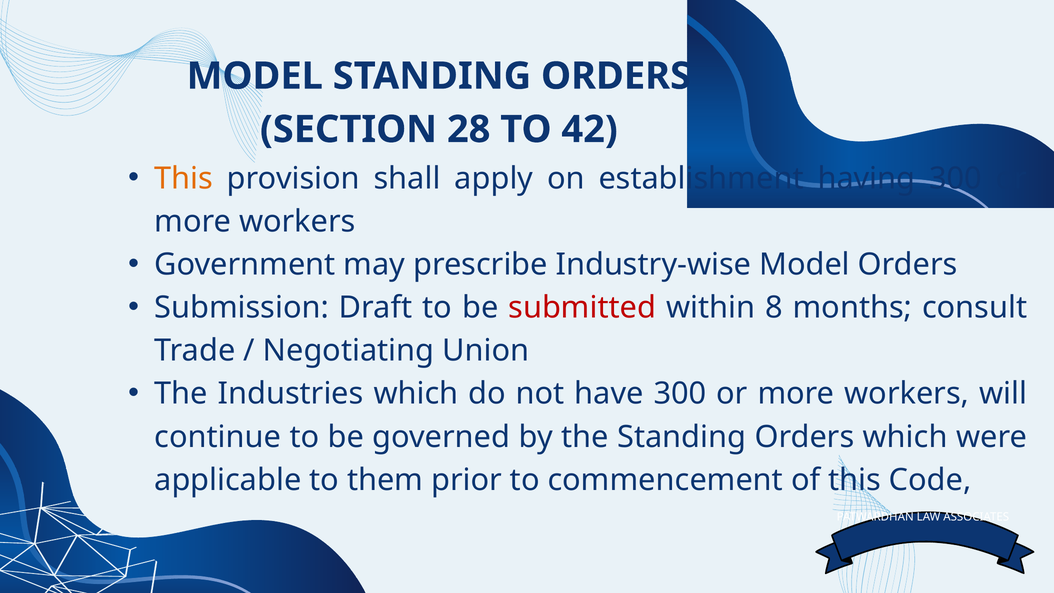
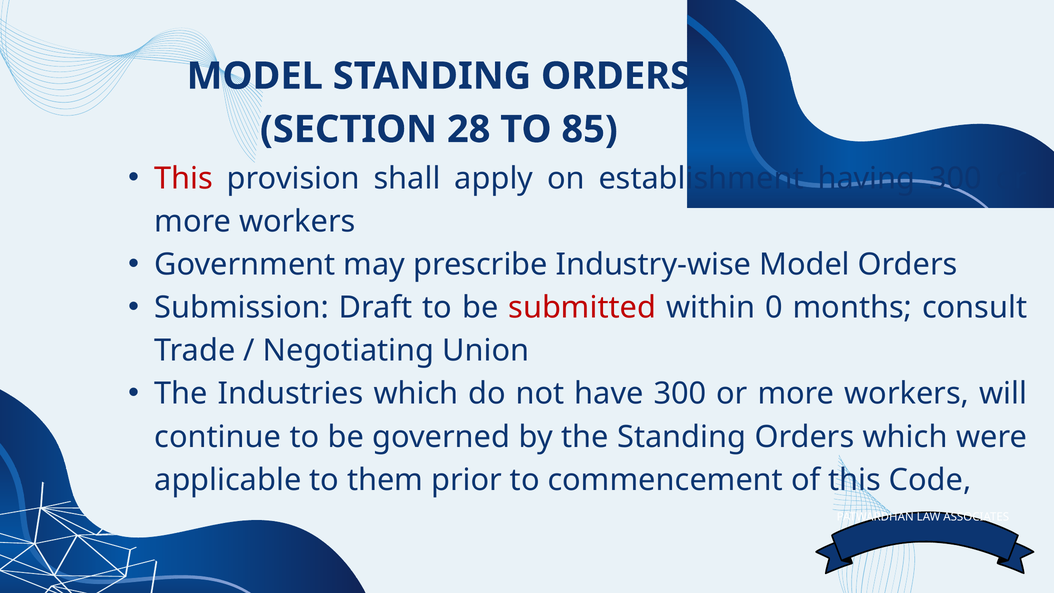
42: 42 -> 85 (590, 129)
This colour: orange -> red (184, 178)
8: 8 -> 0 (774, 308)
